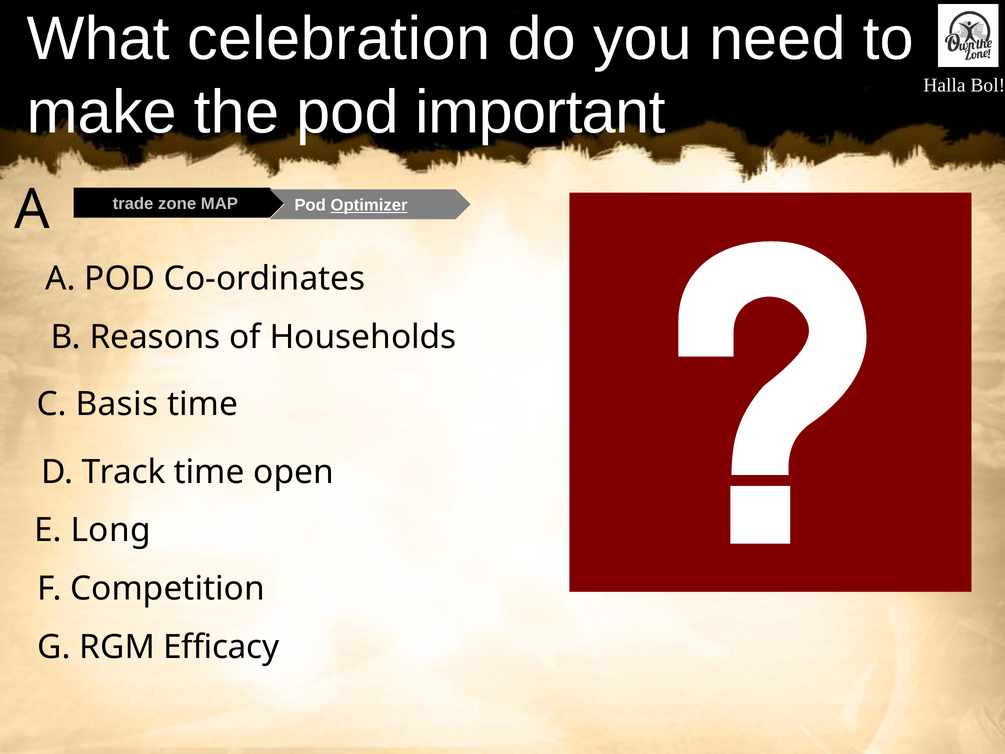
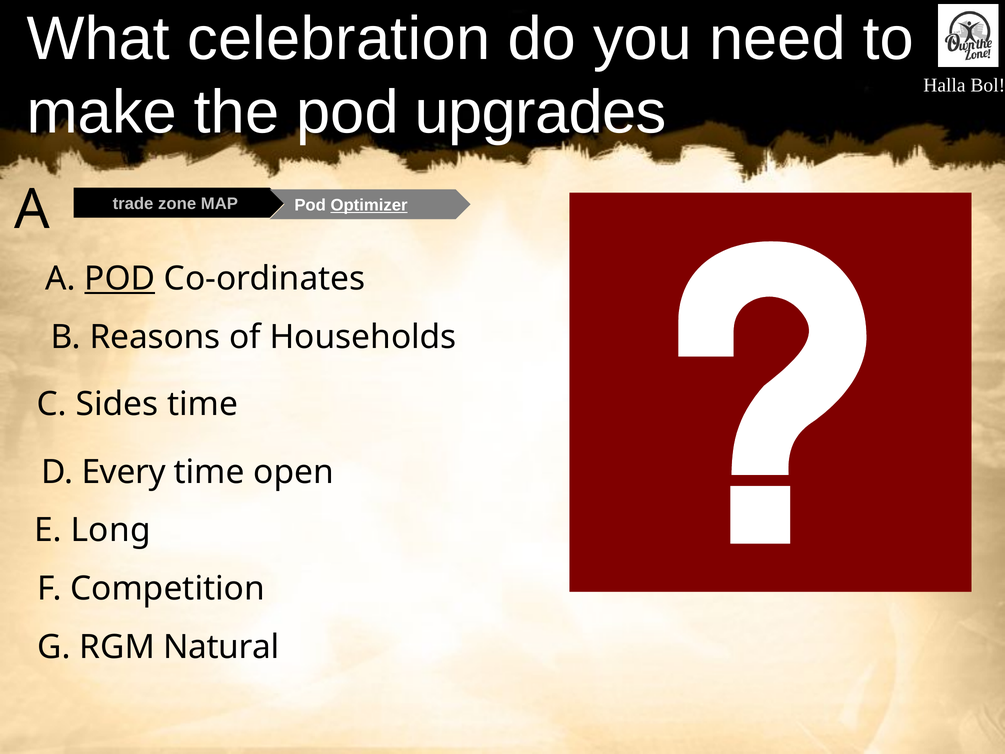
important: important -> upgrades (541, 112)
POD underline: none -> present (120, 279)
Basis: Basis -> Sides (117, 404)
Track: Track -> Every (124, 472)
Efficacy: Efficacy -> Natural (221, 647)
